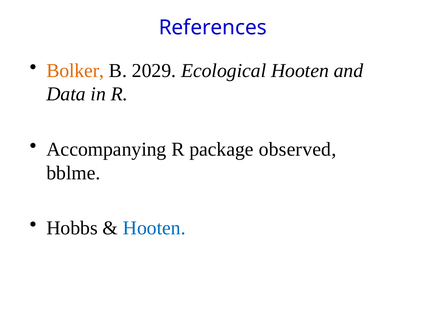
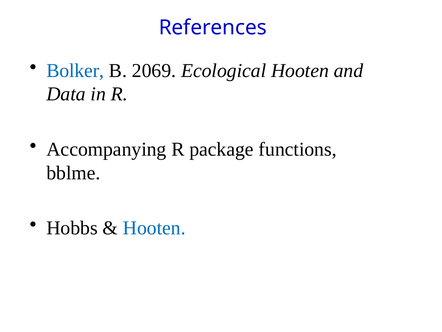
Bolker colour: orange -> blue (75, 70)
2029: 2029 -> 2069 (154, 70)
observed: observed -> functions (298, 149)
